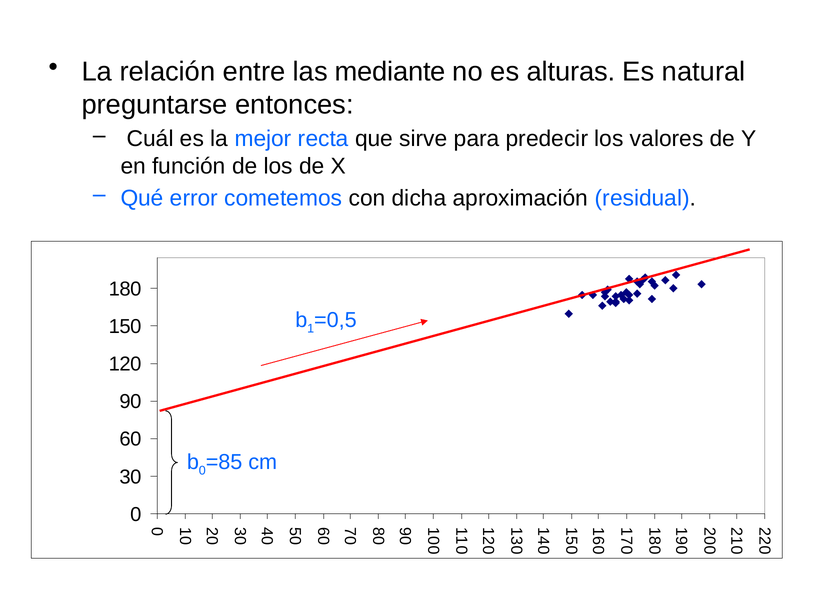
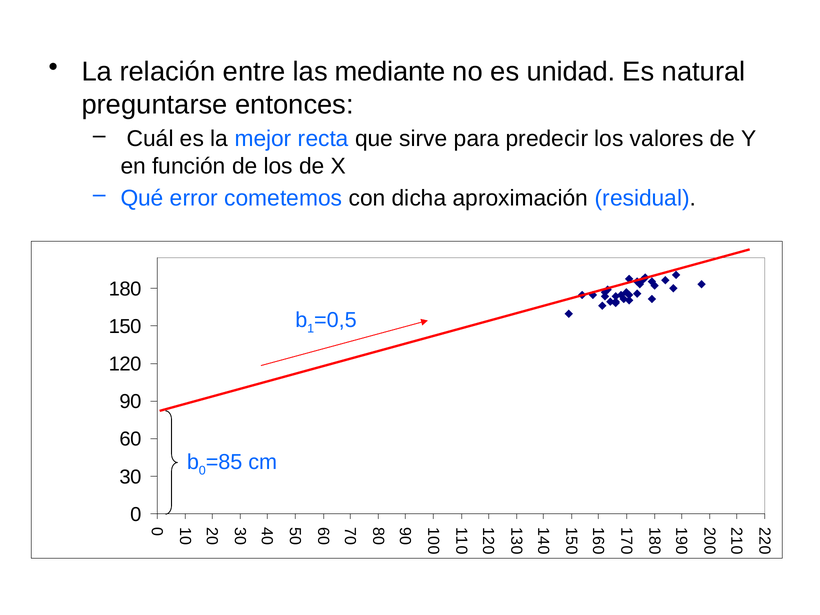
alturas: alturas -> unidad (571, 72)
